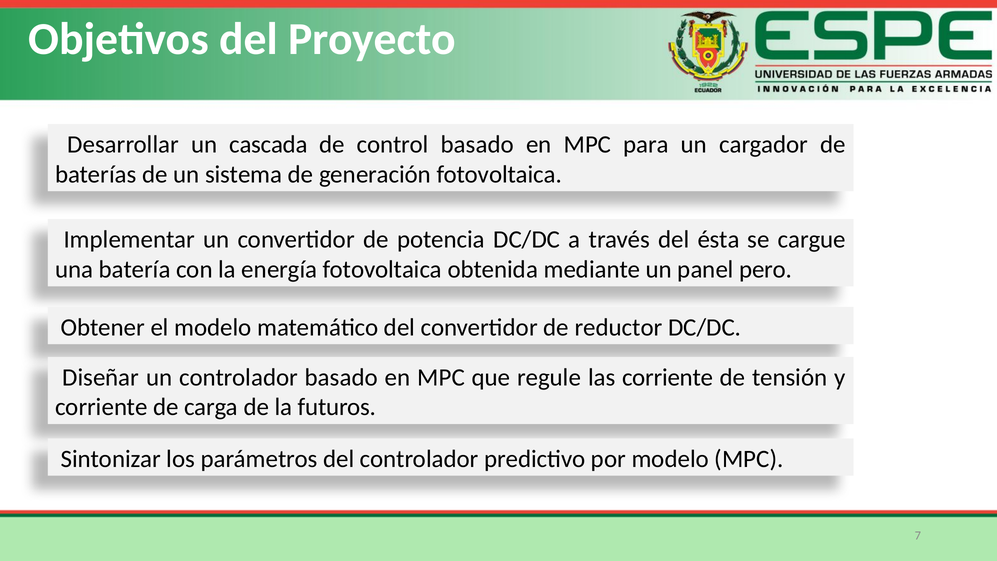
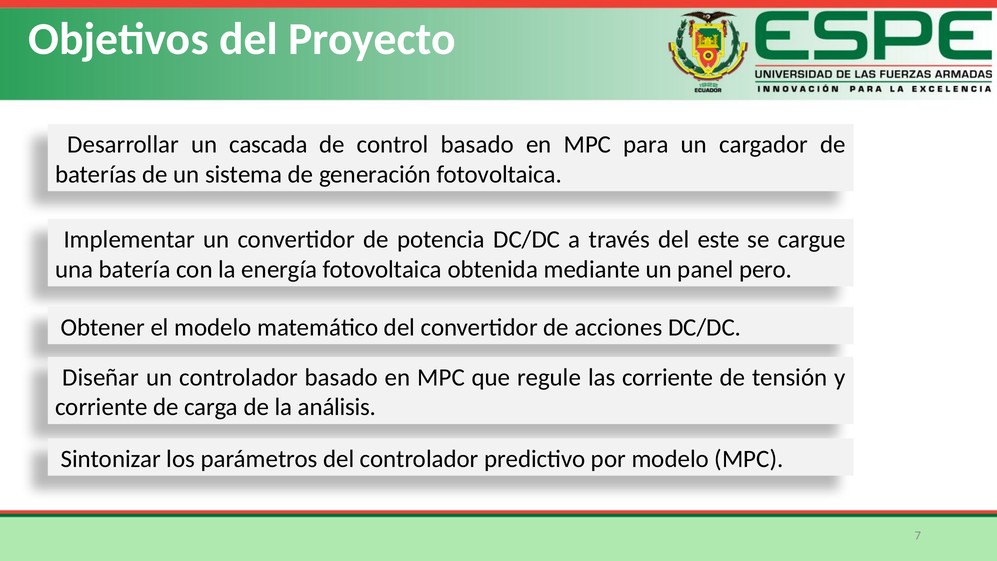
ésta: ésta -> este (719, 239)
reductor: reductor -> acciones (618, 327)
futuros: futuros -> análisis (337, 407)
